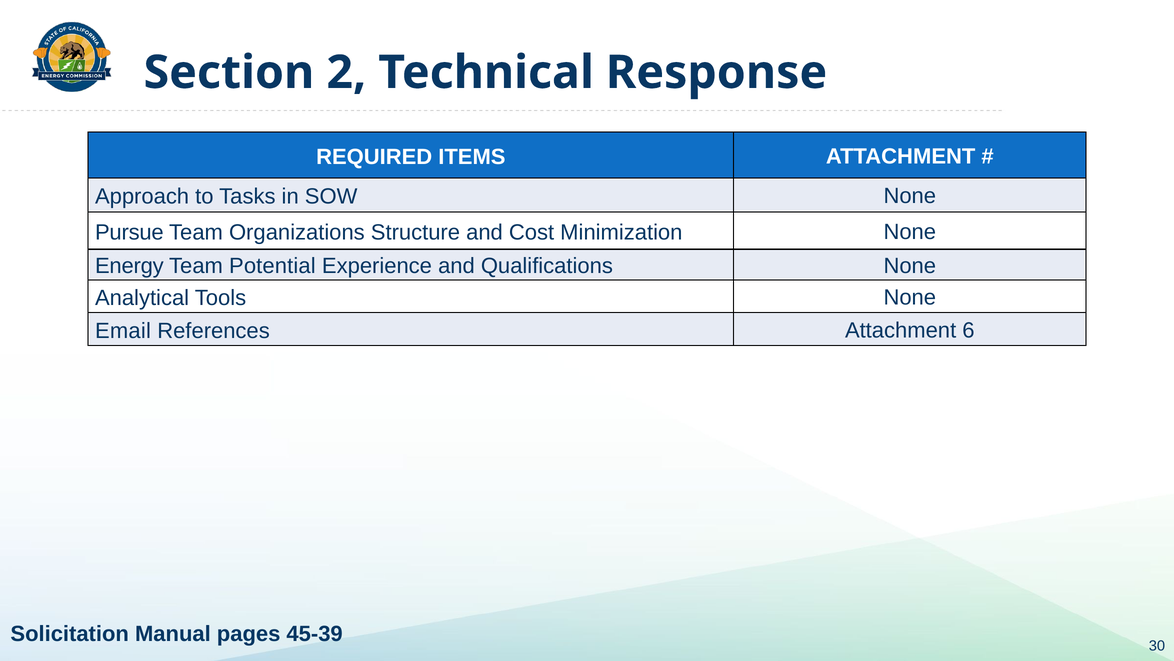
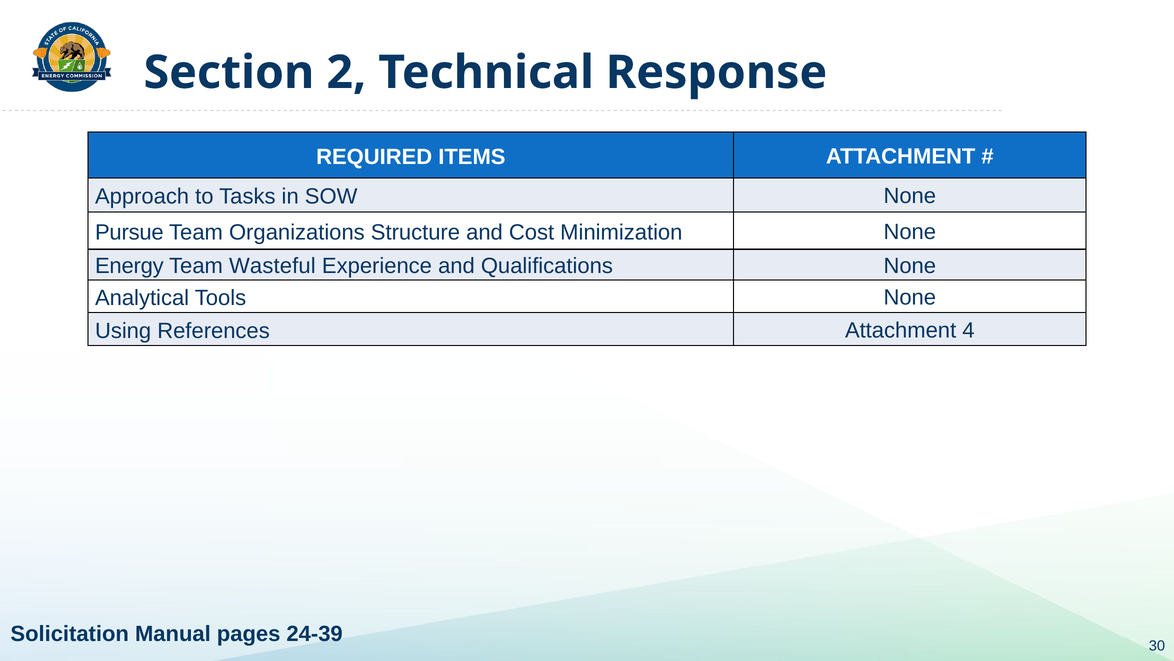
Potential: Potential -> Wasteful (272, 266)
Email: Email -> Using (123, 330)
6: 6 -> 4 (968, 330)
45-39: 45-39 -> 24-39 (315, 634)
